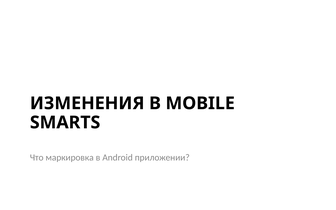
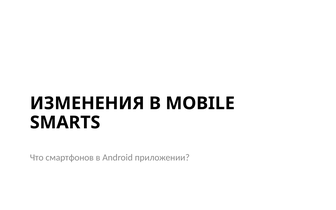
маркировка: маркировка -> смартфонов (70, 158)
